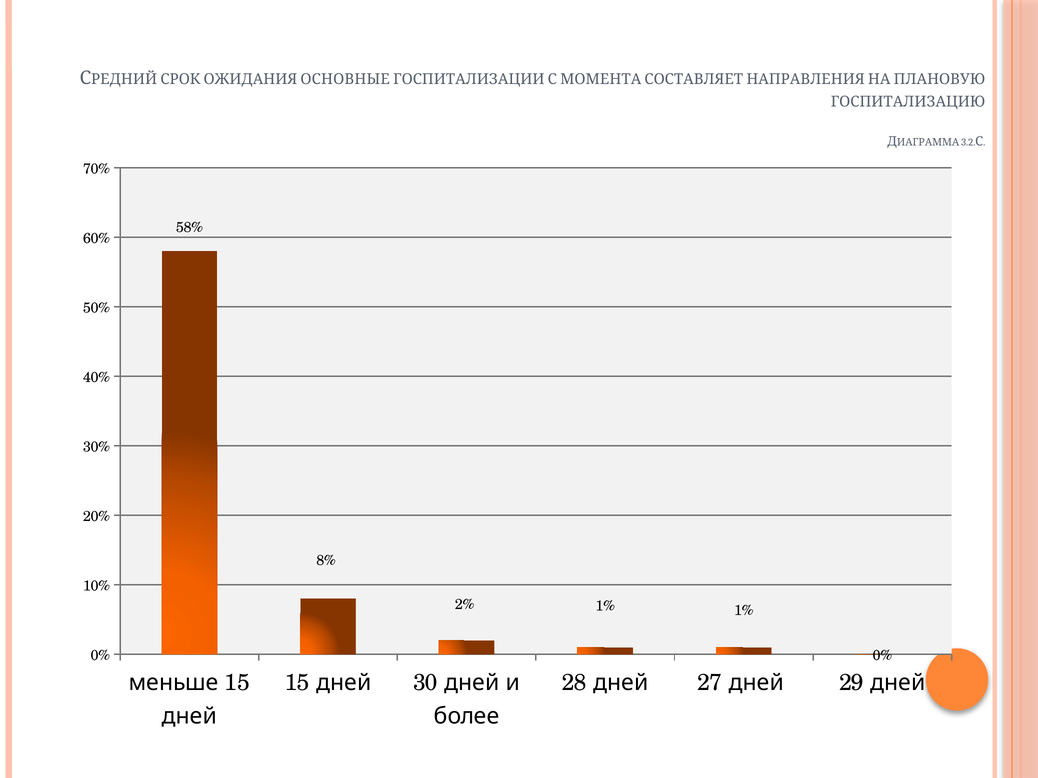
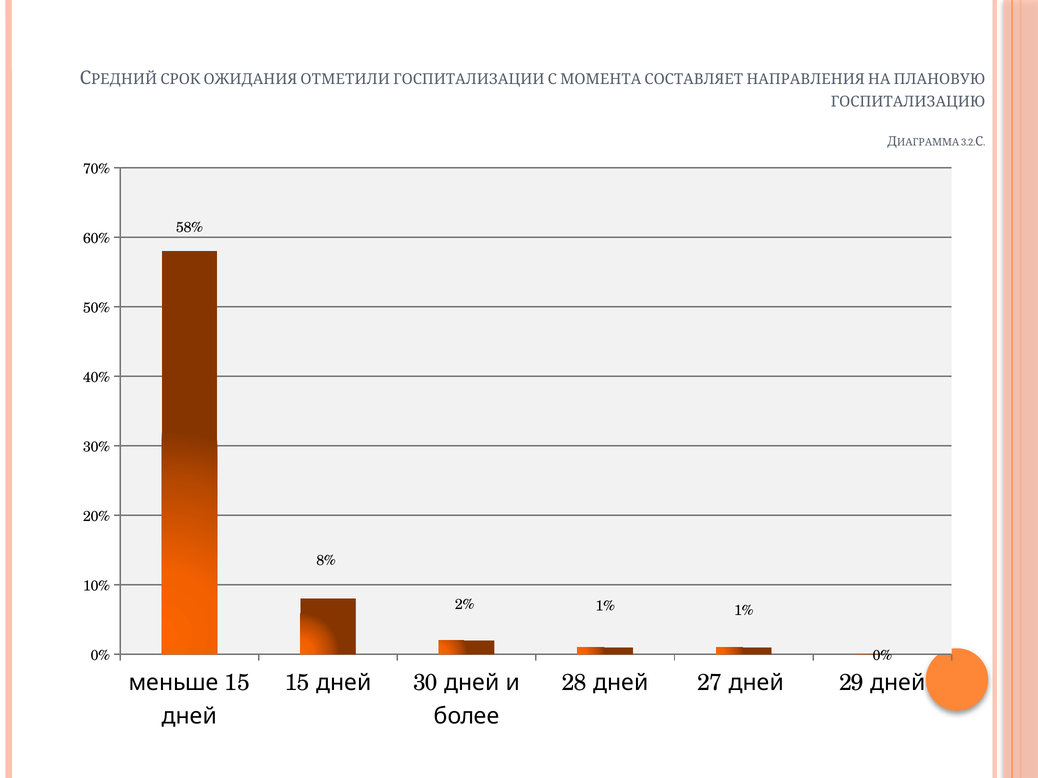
ОСНОВНЫЕ: ОСНОВНЫЕ -> ОТМЕТИЛИ (345, 79)
